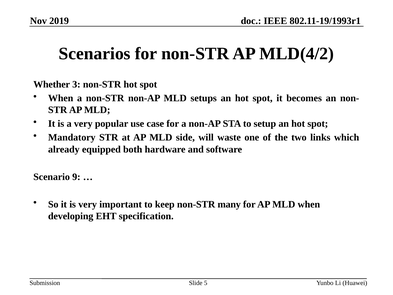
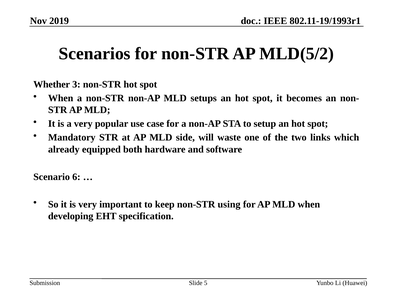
MLD(4/2: MLD(4/2 -> MLD(5/2 (297, 54)
9: 9 -> 6 (76, 177)
many: many -> using (229, 204)
